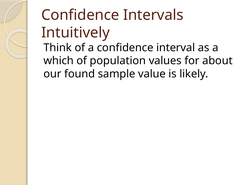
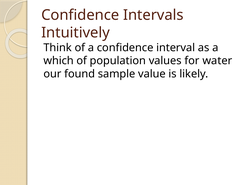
about: about -> water (217, 61)
